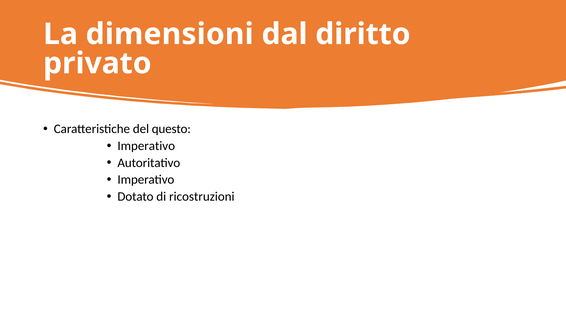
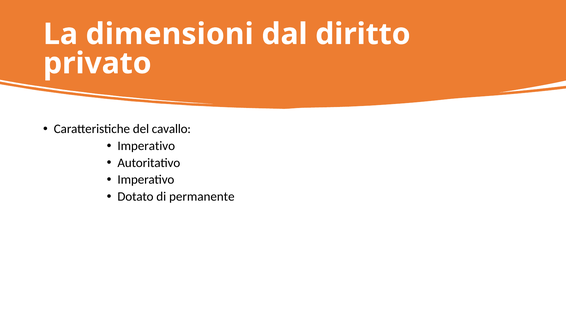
questo: questo -> cavallo (171, 129)
ricostruzioni: ricostruzioni -> permanente (202, 197)
